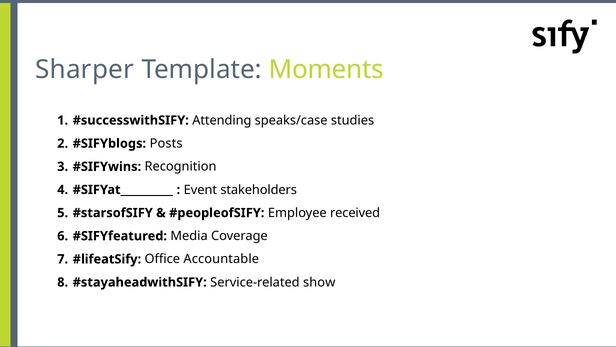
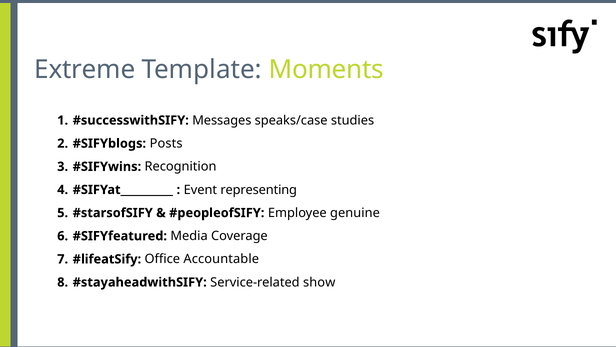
Sharper: Sharper -> Extreme (85, 69)
Attending: Attending -> Messages (222, 120)
stakeholders: stakeholders -> representing (259, 190)
received: received -> genuine (355, 213)
